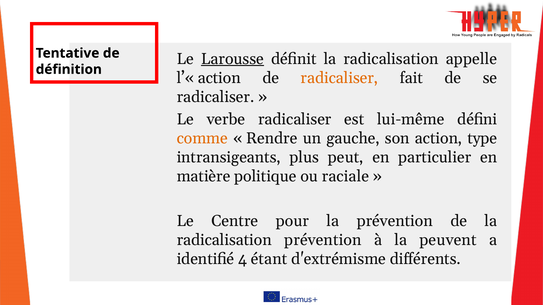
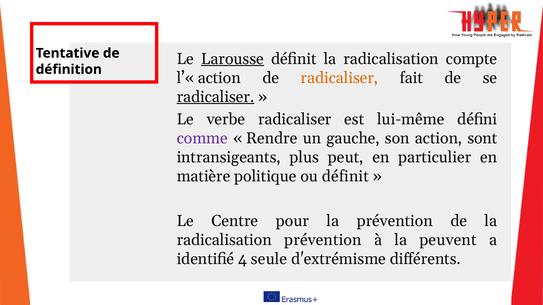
appelle: appelle -> compte (472, 59)
radicaliser underline: none -> present (215, 97)
comme colour: orange -> purple (202, 138)
type: type -> sont (482, 138)
ou raciale: raciale -> définit (345, 176)
étant: étant -> seule (269, 259)
